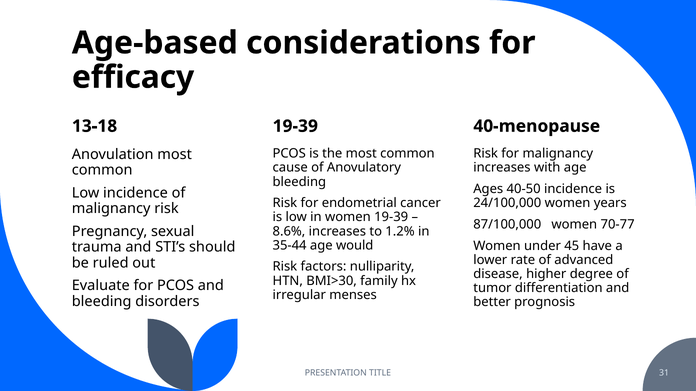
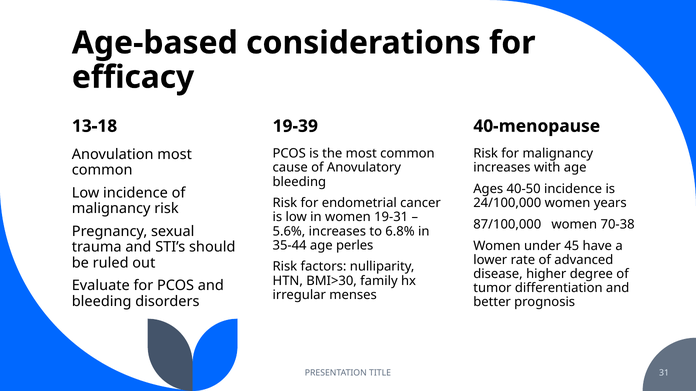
women 19-39: 19-39 -> 19-31 (391, 217)
70-77: 70-77 -> 70-38 (618, 225)
8.6%: 8.6% -> 5.6% (289, 232)
1.2%: 1.2% -> 6.8% (400, 232)
would: would -> perles (355, 246)
